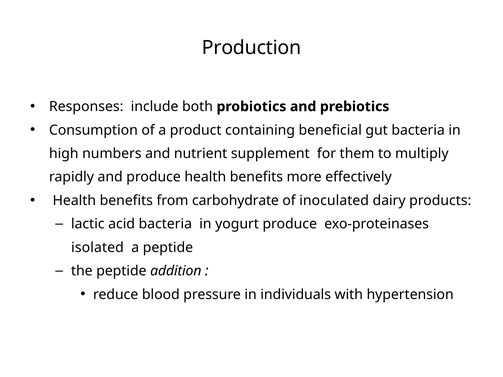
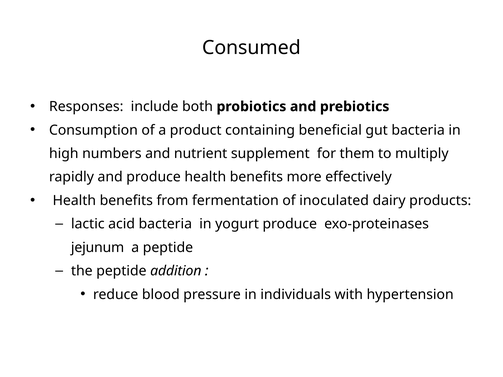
Production: Production -> Consumed (252, 48)
carbohydrate: carbohydrate -> fermentation (235, 201)
isolated: isolated -> jejunum (98, 248)
